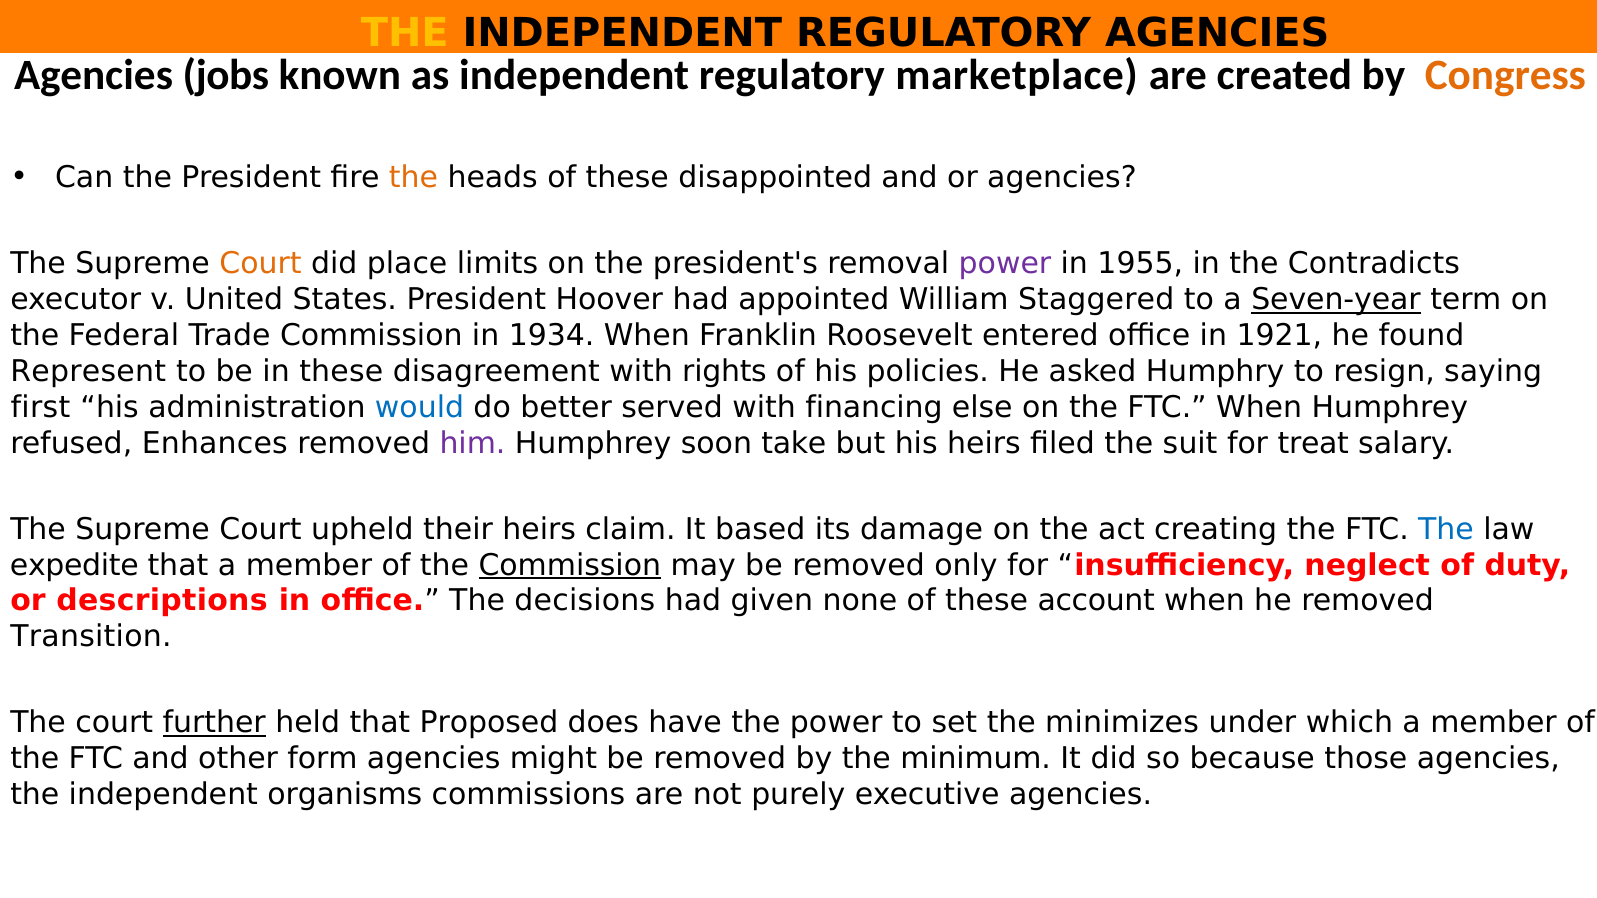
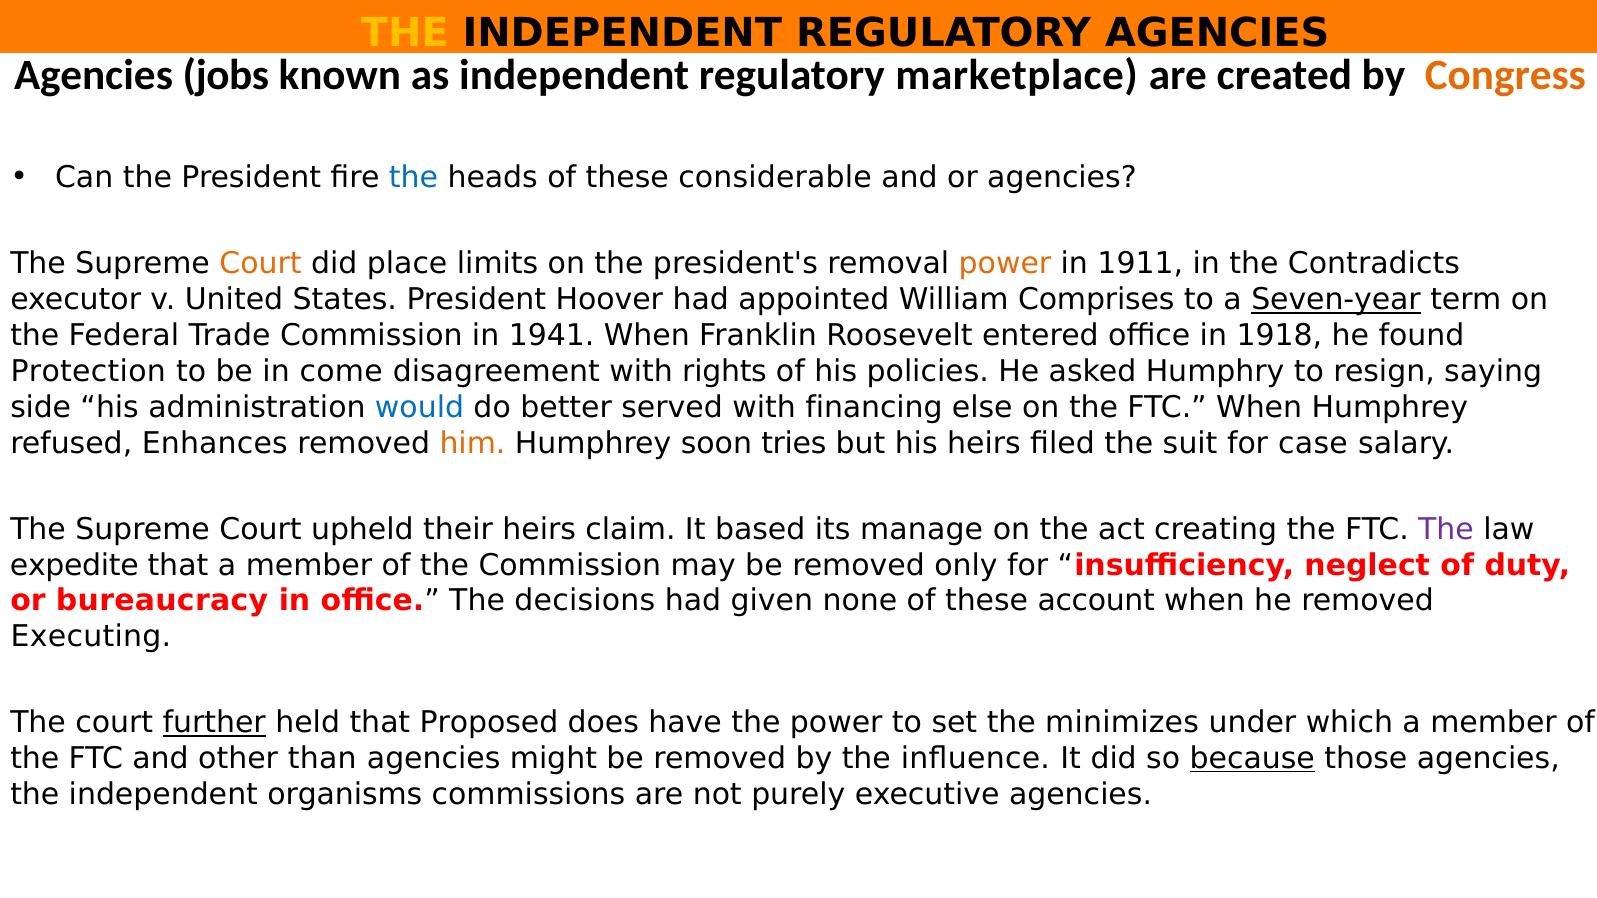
the colour: orange -> blue (413, 178)
disappointed: disappointed -> considerable (775, 178)
power colour: purple -> orange (1005, 264)
1955: 1955 -> 1911 (1140, 264)
Staggered: Staggered -> Comprises (1096, 300)
1934: 1934 -> 1941 (552, 336)
1921: 1921 -> 1918 (1279, 336)
Represent: Represent -> Protection (88, 372)
in these: these -> come (341, 372)
first: first -> side (41, 408)
him colour: purple -> orange (472, 444)
take: take -> tries (794, 444)
treat: treat -> case (1313, 444)
damage: damage -> manage (922, 529)
The colour: blue -> purple (1446, 529)
Commission underline: present -> none (570, 565)
descriptions: descriptions -> bureaucracy (162, 601)
Transition: Transition -> Executing (91, 637)
form: form -> than (322, 759)
minimum: minimum -> inﬂuence (975, 759)
because underline: none -> present (1252, 759)
